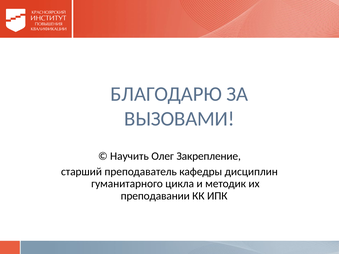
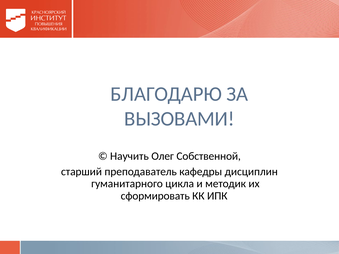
Закрепление: Закрепление -> Собственной (209, 156)
преподавании: преподавании -> сформировать (155, 196)
